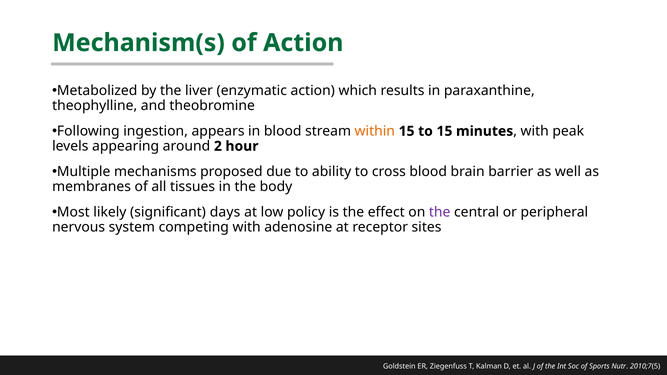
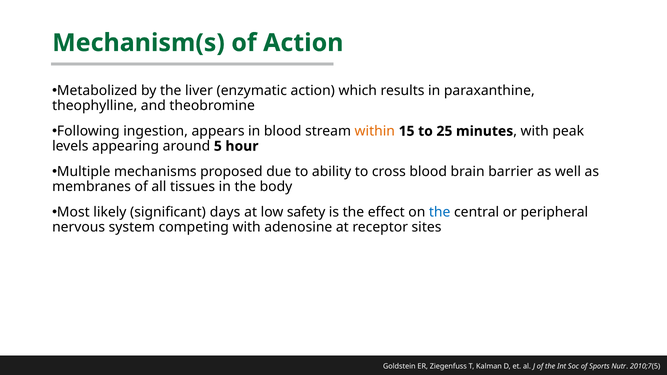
to 15: 15 -> 25 (444, 131)
2: 2 -> 5 (218, 146)
policy: policy -> safety (306, 212)
the colour: purple -> blue (440, 212)
